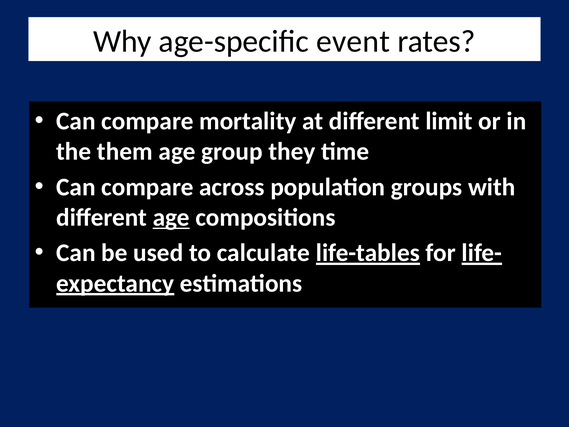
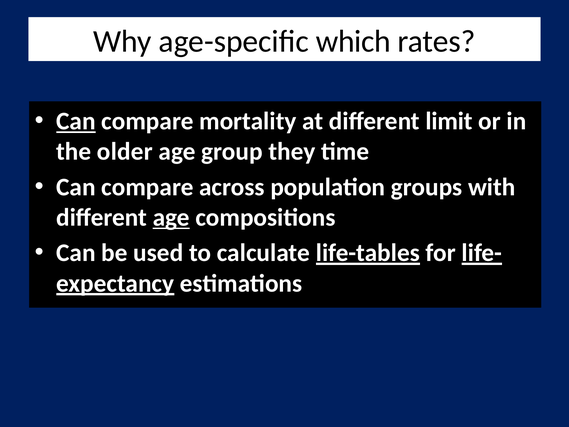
event: event -> which (353, 41)
Can underline: none -> present (76, 121)
them: them -> older (125, 152)
